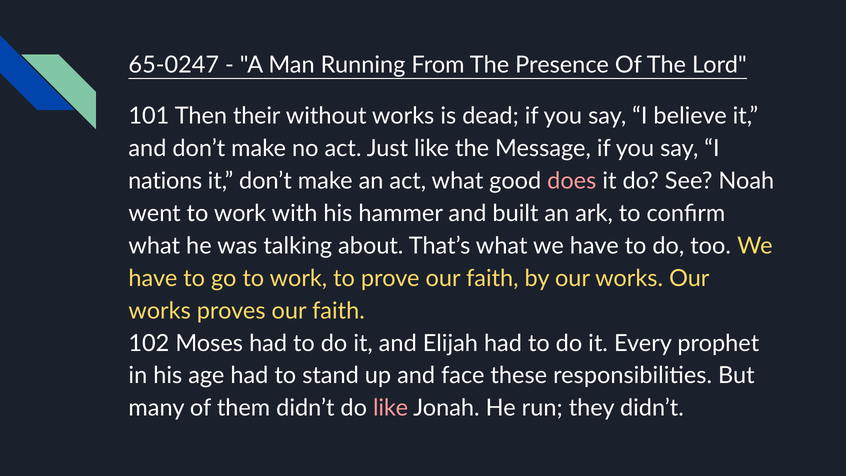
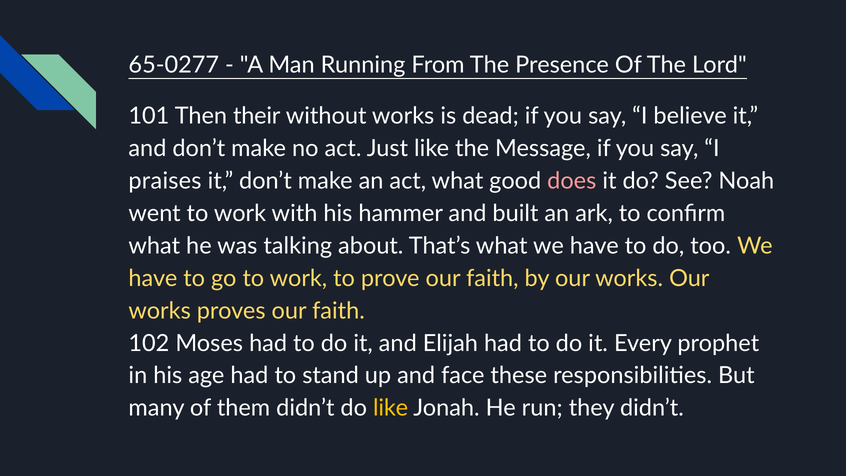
65-0247: 65-0247 -> 65-0277 (174, 65)
nations: nations -> praises (165, 181)
like colour: pink -> yellow (391, 408)
